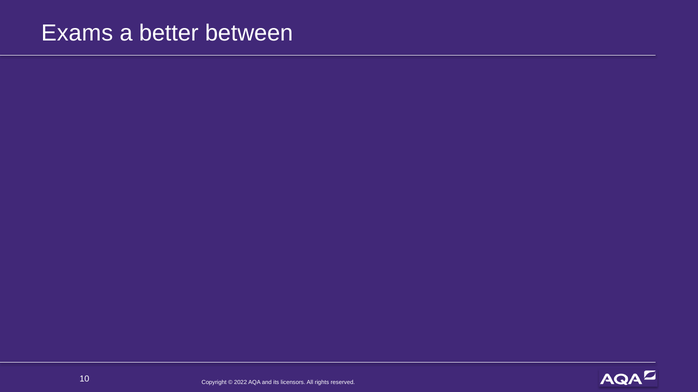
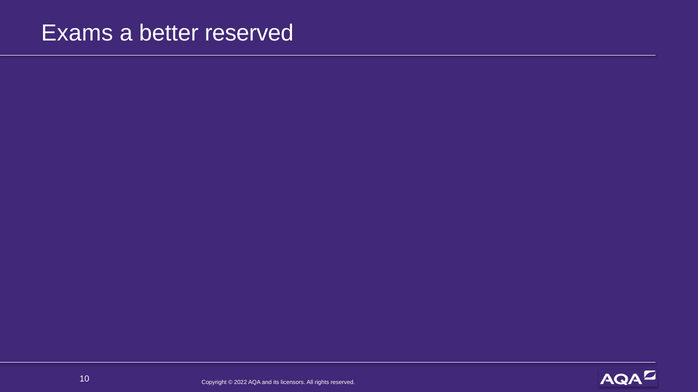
better between: between -> reserved (249, 33)
